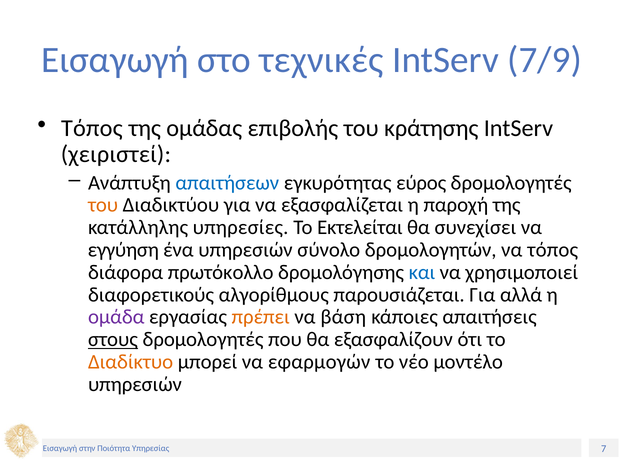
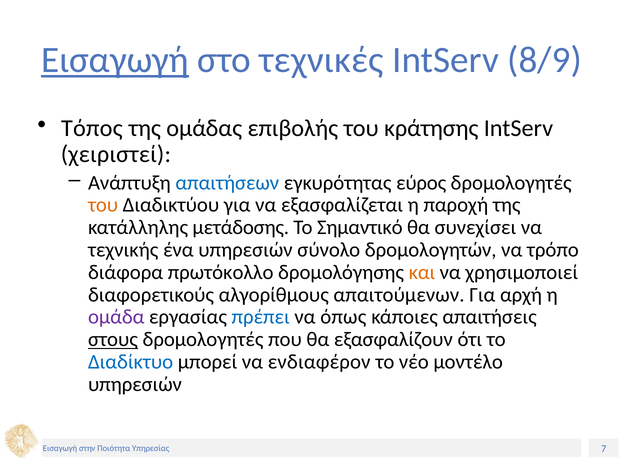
Εισαγωγή underline: none -> present (115, 60)
7/9: 7/9 -> 8/9 (545, 60)
υπηρεσίες: υπηρεσίες -> μετάδοσης (241, 228)
Εκτελείται: Εκτελείται -> Σημαντικό (360, 228)
εγγύηση: εγγύηση -> τεχνικής (123, 250)
να τόπος: τόπος -> τρόπο (553, 250)
και colour: blue -> orange (422, 272)
παρουσιάζεται: παρουσιάζεται -> απαιτούμενων (399, 295)
αλλά: αλλά -> αρχή (521, 295)
πρέπει colour: orange -> blue (261, 317)
βάση: βάση -> όπως (343, 317)
Διαδίκτυο colour: orange -> blue (131, 362)
εφαρμογών: εφαρμογών -> ενδιαφέρον (319, 362)
